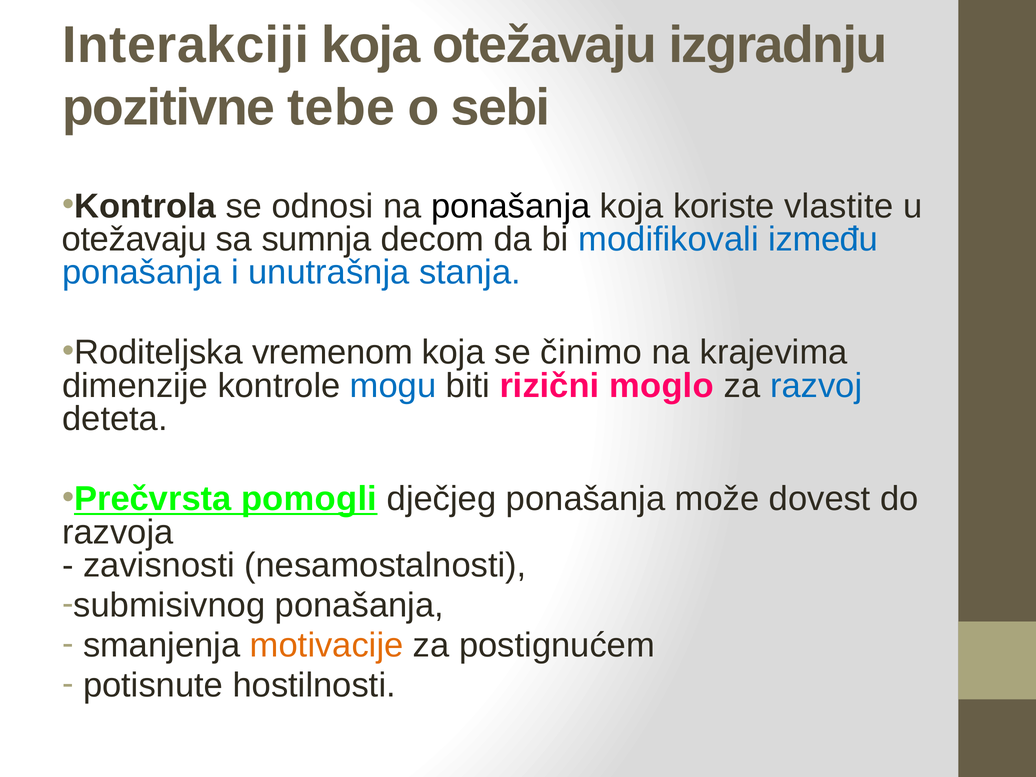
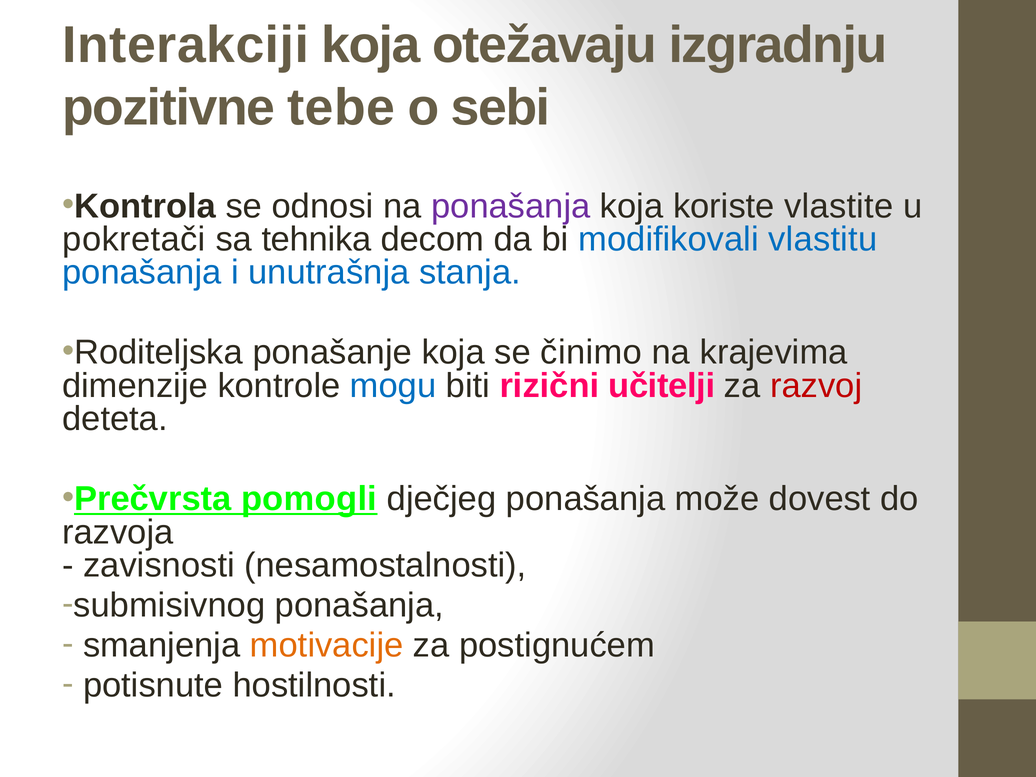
ponašanja colour: black -> purple (511, 206)
otežavaju: otežavaju -> pokretači (134, 239)
sumnja: sumnja -> tehnika (316, 239)
između: između -> vlastitu (823, 239)
vremenom: vremenom -> ponašanje (332, 353)
moglo: moglo -> učitelji (662, 386)
razvoj colour: blue -> red (816, 386)
